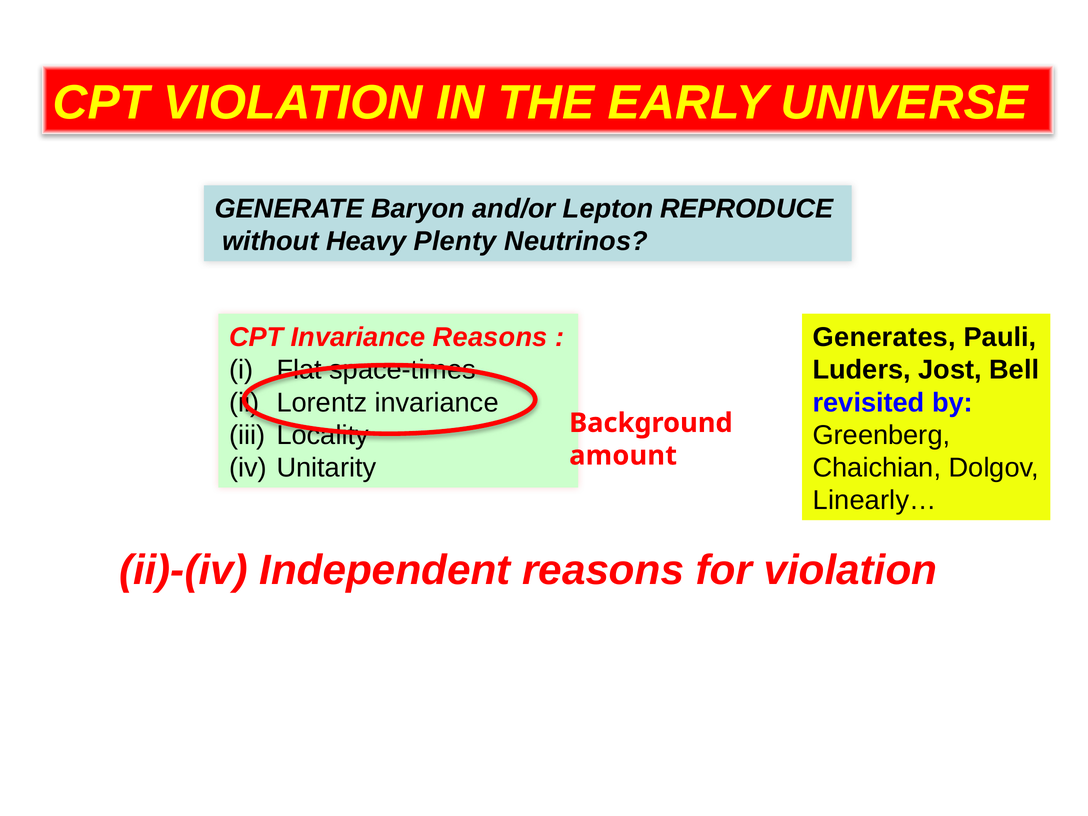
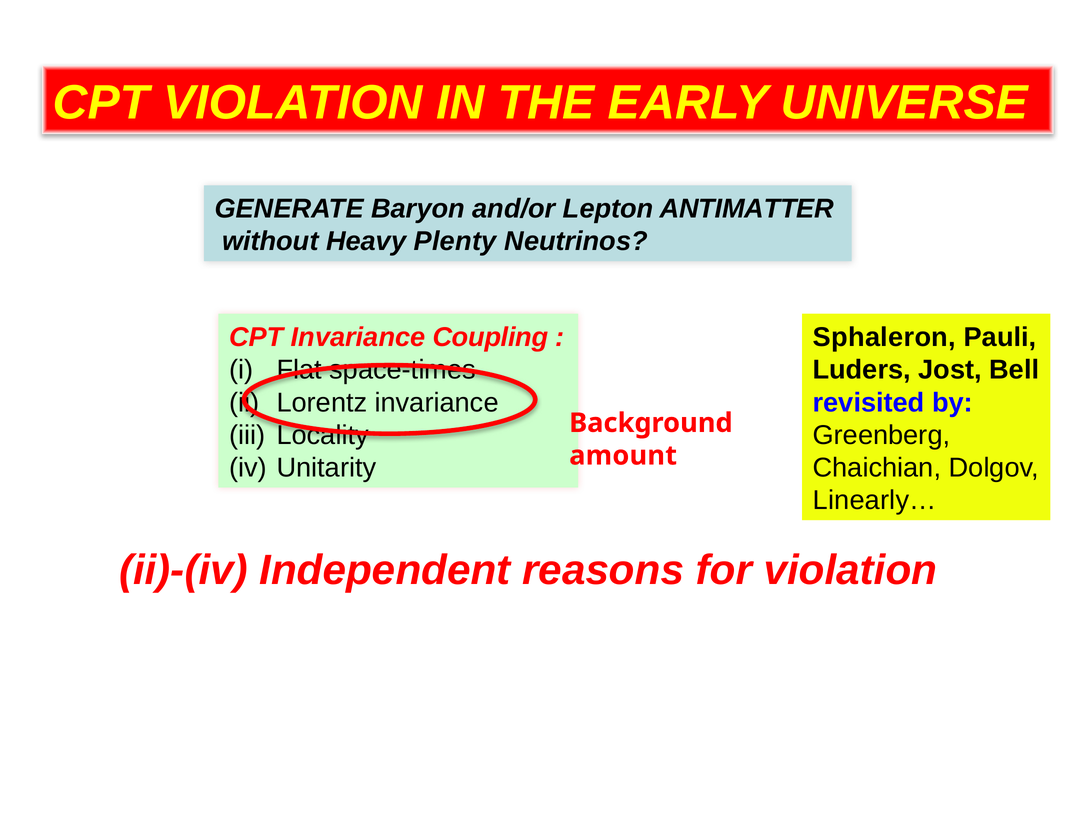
REPRODUCE: REPRODUCE -> ANTIMATTER (747, 209)
Invariance Reasons: Reasons -> Coupling (490, 337)
Generates: Generates -> Sphaleron (884, 337)
